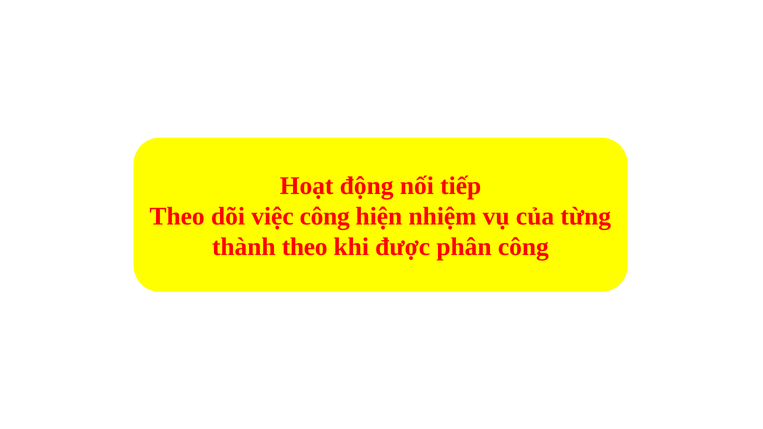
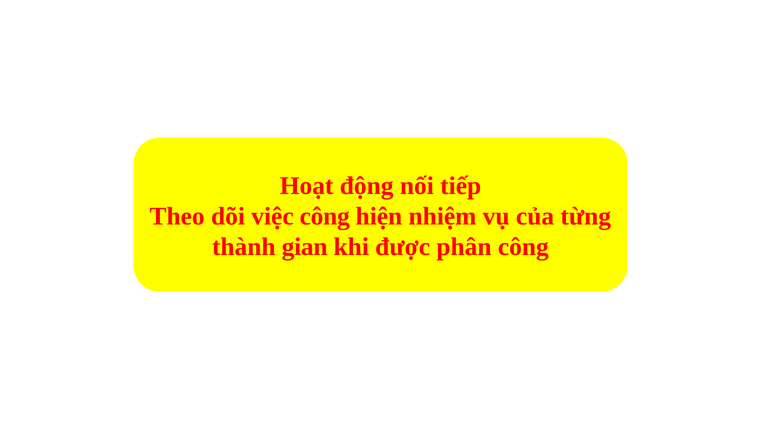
thành theo: theo -> gian (305, 247)
